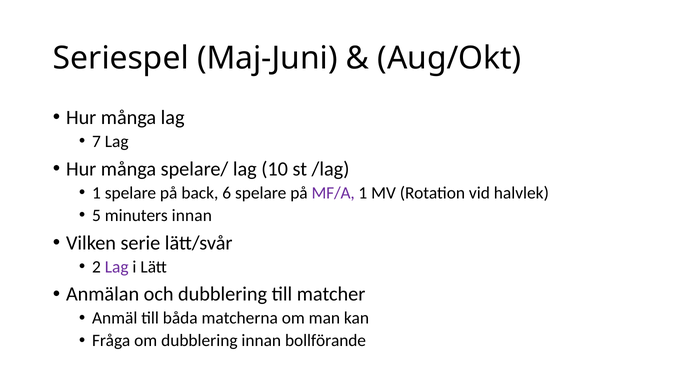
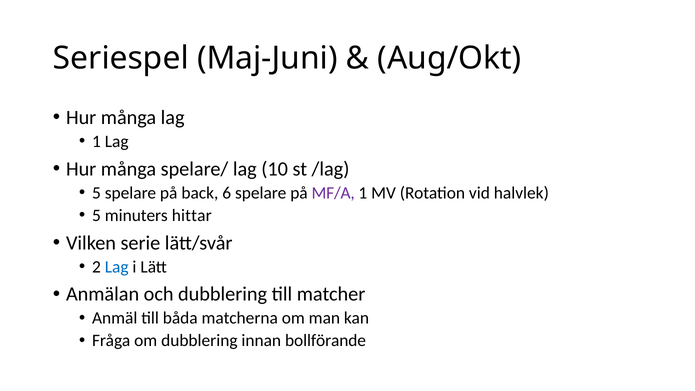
7: 7 -> 1 (96, 141)
1: 1 -> 5 (96, 193)
minuters innan: innan -> hittar (192, 215)
Lag colour: purple -> blue (117, 267)
